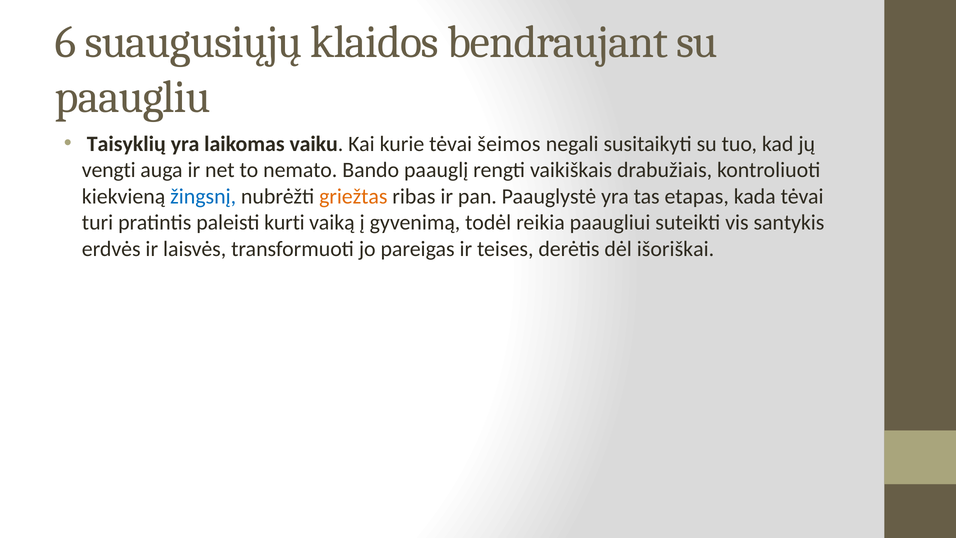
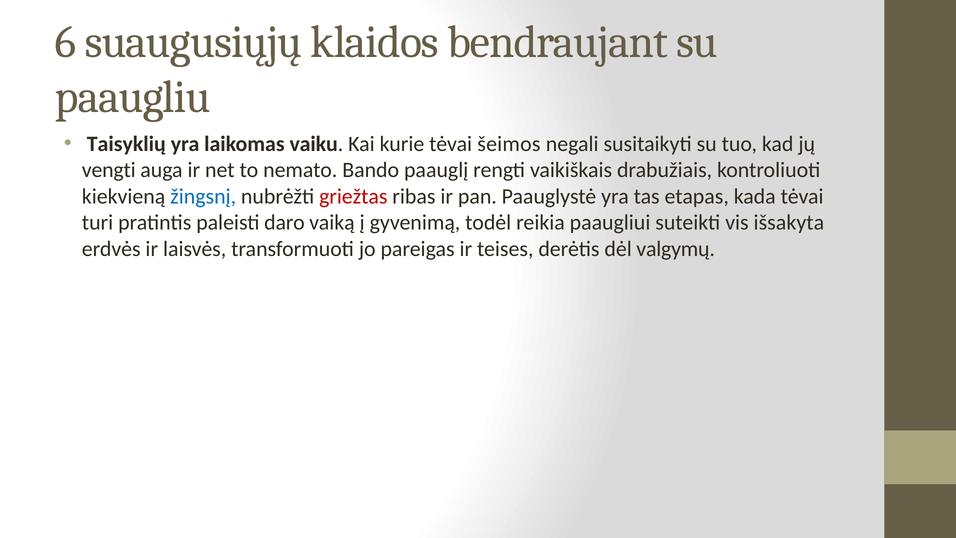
griežtas colour: orange -> red (353, 196)
kurti: kurti -> daro (284, 223)
santykis: santykis -> išsakyta (789, 223)
išoriškai: išoriškai -> valgymų (676, 249)
